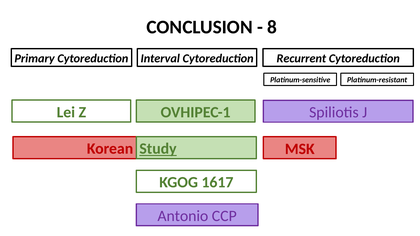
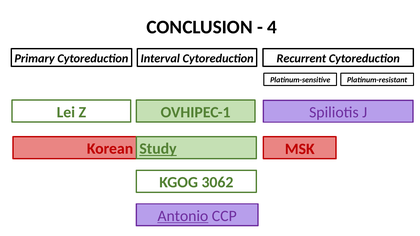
8: 8 -> 4 (272, 27)
1617: 1617 -> 3062 (217, 183)
Antonio underline: none -> present (183, 216)
